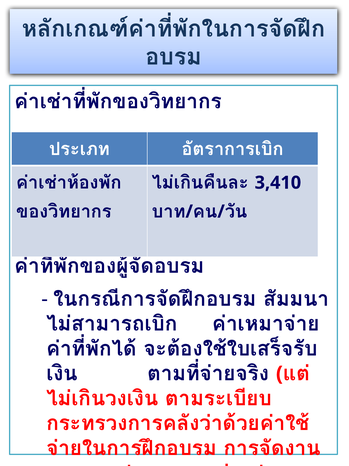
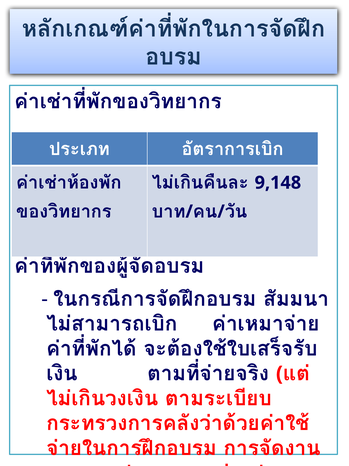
3,410: 3,410 -> 9,148 (278, 182)
